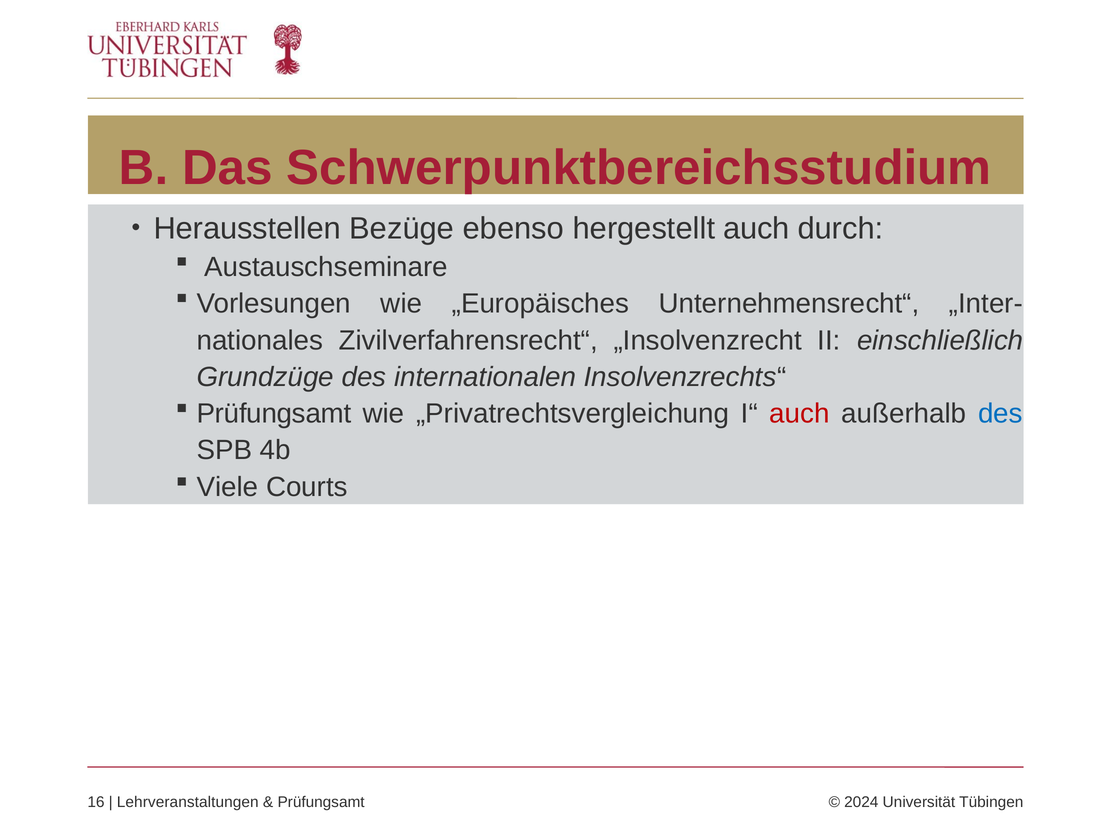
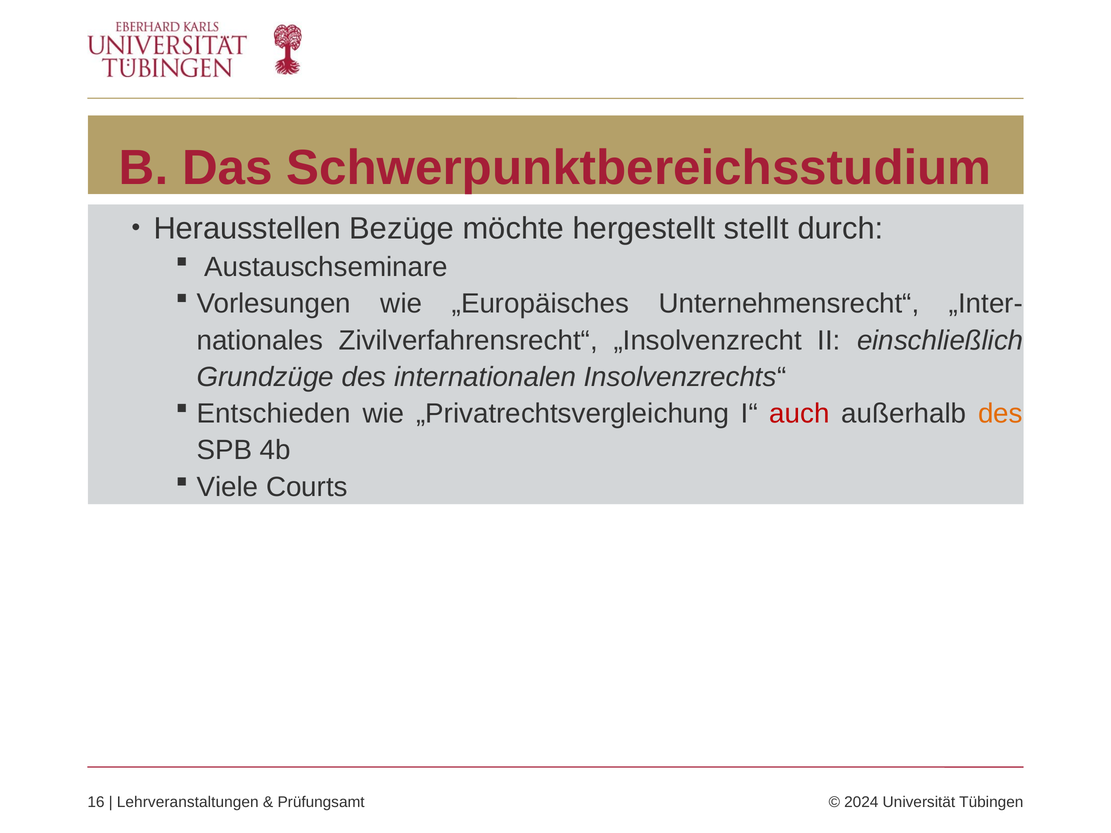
ebenso: ebenso -> möchte (513, 229)
hergestellt auch: auch -> stellt (756, 229)
Prüfungsamt: Prüfungsamt -> Entschieden (274, 414)
des colour: blue -> orange (1000, 414)
